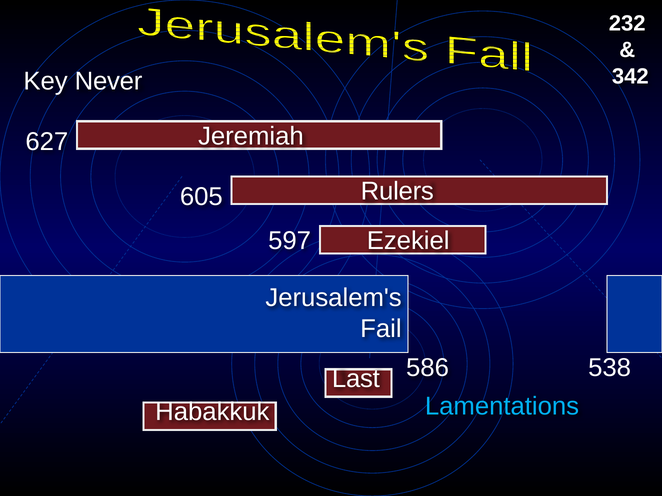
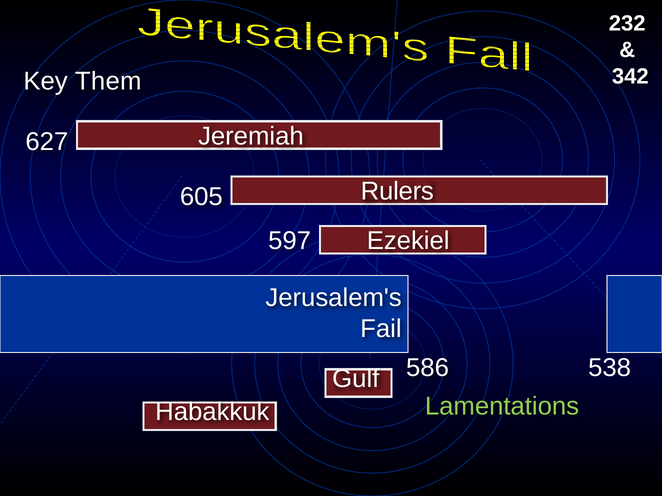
Never: Never -> Them (108, 81)
Last: Last -> Gulf (356, 379)
Lamentations colour: light blue -> light green (502, 407)
